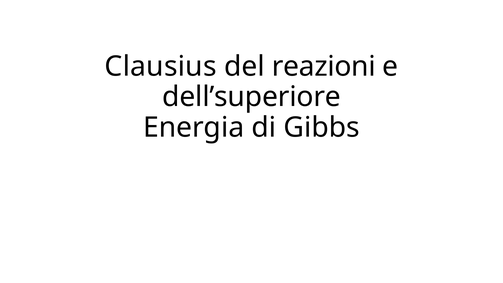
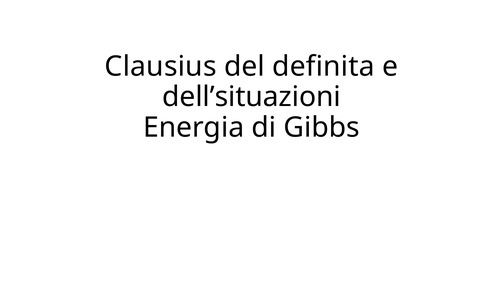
reazioni: reazioni -> definita (323, 66)
dell’superiore: dell’superiore -> dell’situazioni (252, 97)
